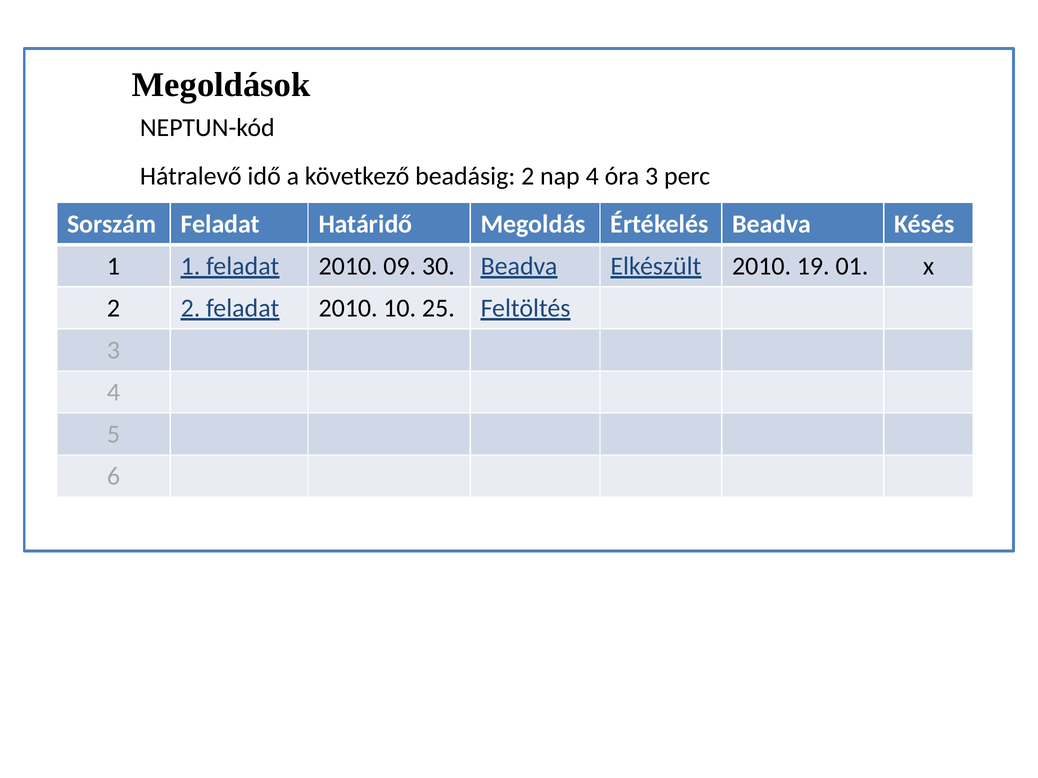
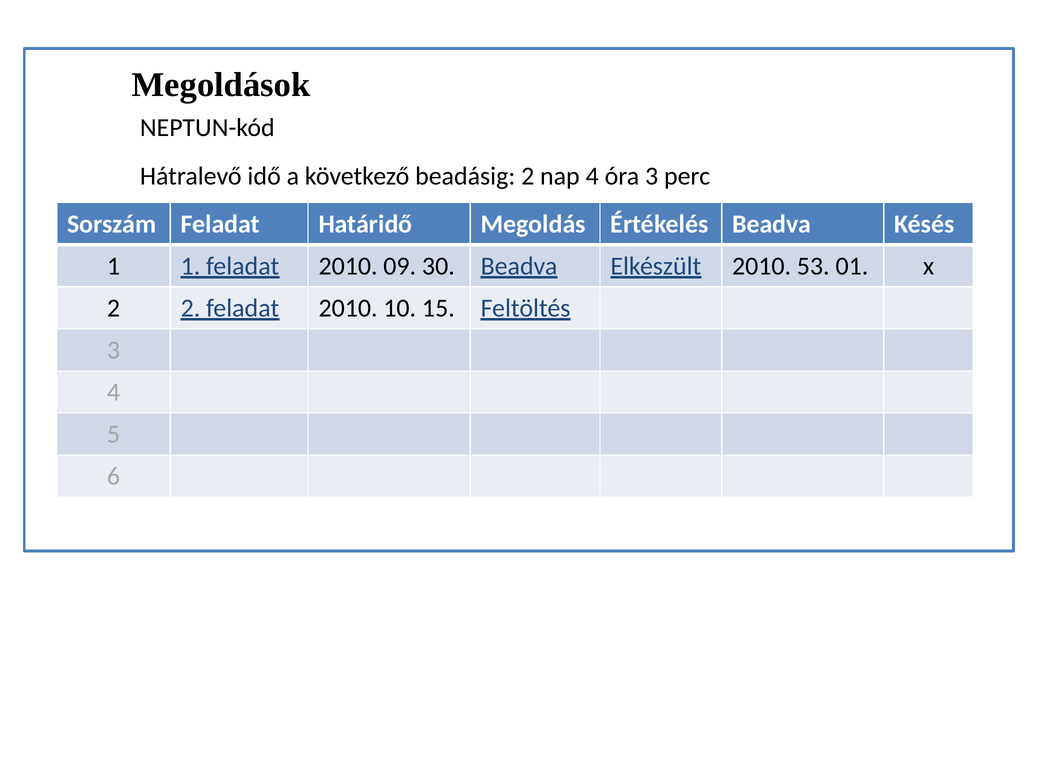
19: 19 -> 53 (813, 266)
25: 25 -> 15 (438, 308)
